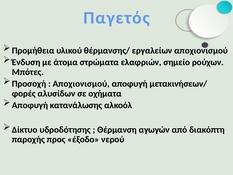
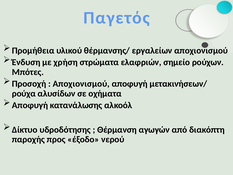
άτομα: άτομα -> χρήση (66, 62)
φορές: φορές -> ρούχα (24, 93)
